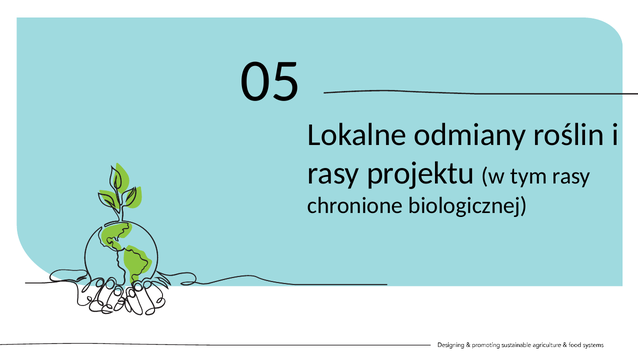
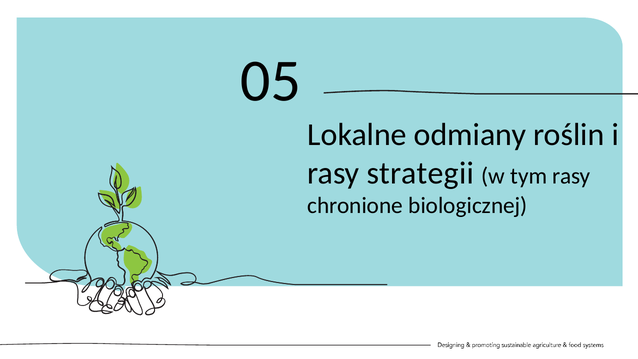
projektu: projektu -> strategii (420, 173)
